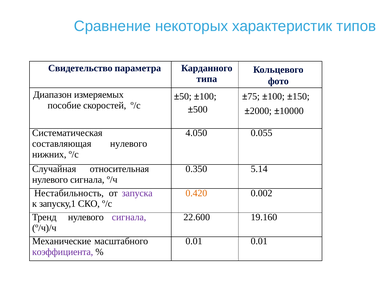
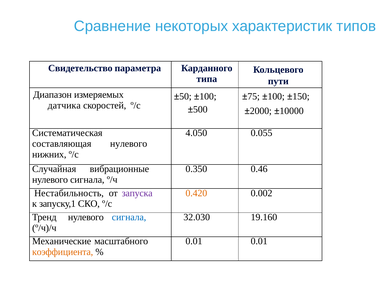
фото: фото -> пути (278, 81)
пособие: пособие -> датчика (64, 105)
относительная: относительная -> вибрационные (119, 169)
5.14: 5.14 -> 0.46 (259, 169)
сигнала colour: purple -> blue (129, 217)
22.600: 22.600 -> 32.030 (197, 217)
коэффициента colour: purple -> orange (63, 251)
